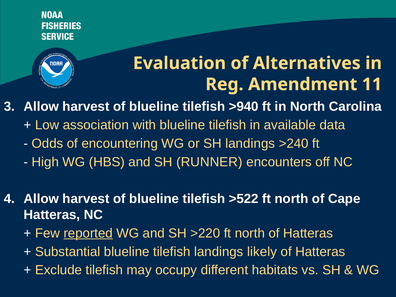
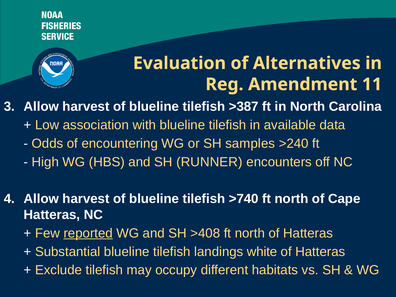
>940: >940 -> >387 (244, 106)
SH landings: landings -> samples (250, 143)
>522: >522 -> >740 (244, 199)
>220: >220 -> >408 (205, 233)
likely: likely -> white (262, 252)
